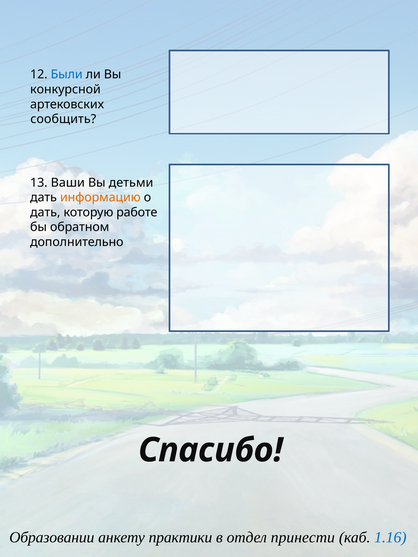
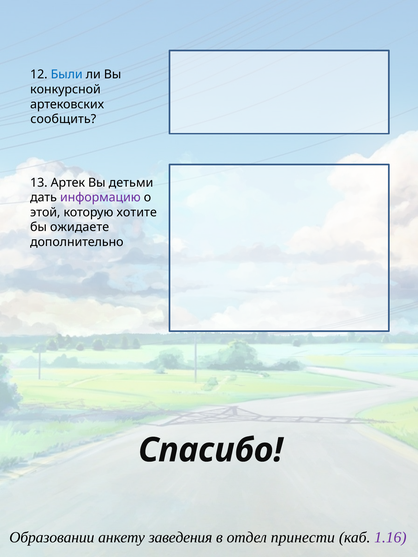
Ваши: Ваши -> Артек (68, 183)
информацию colour: orange -> purple (100, 198)
дать: дать -> этой (45, 212)
работе: работе -> хотите (137, 212)
обратном: обратном -> ожидаете (80, 227)
практики: практики -> заведения (180, 538)
1.16 colour: blue -> purple (390, 538)
